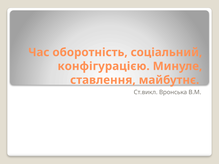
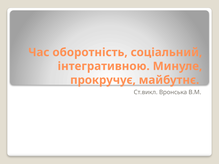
конфігурацією: конфігурацією -> інтегративною (104, 66)
ставлення: ставлення -> прокручує (103, 80)
